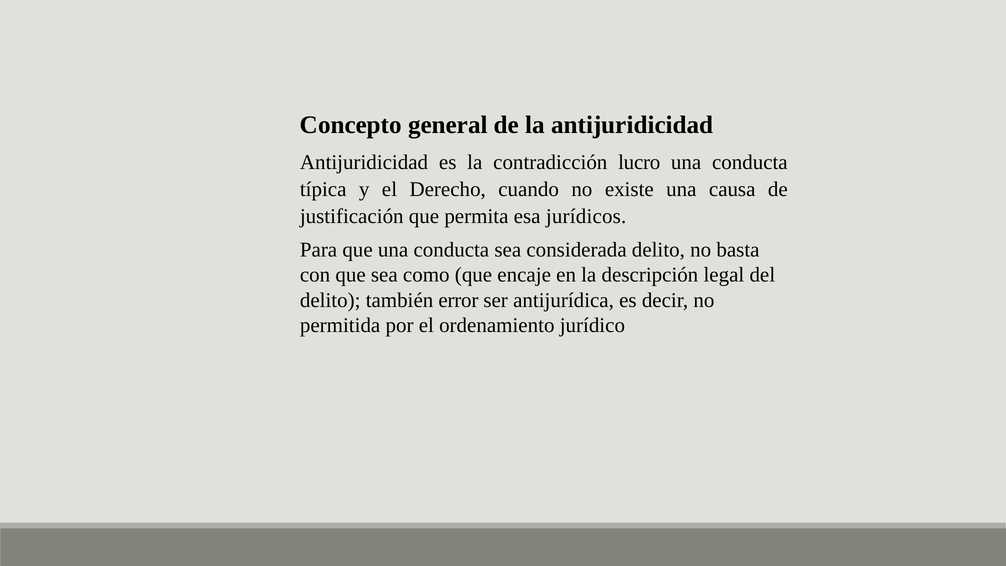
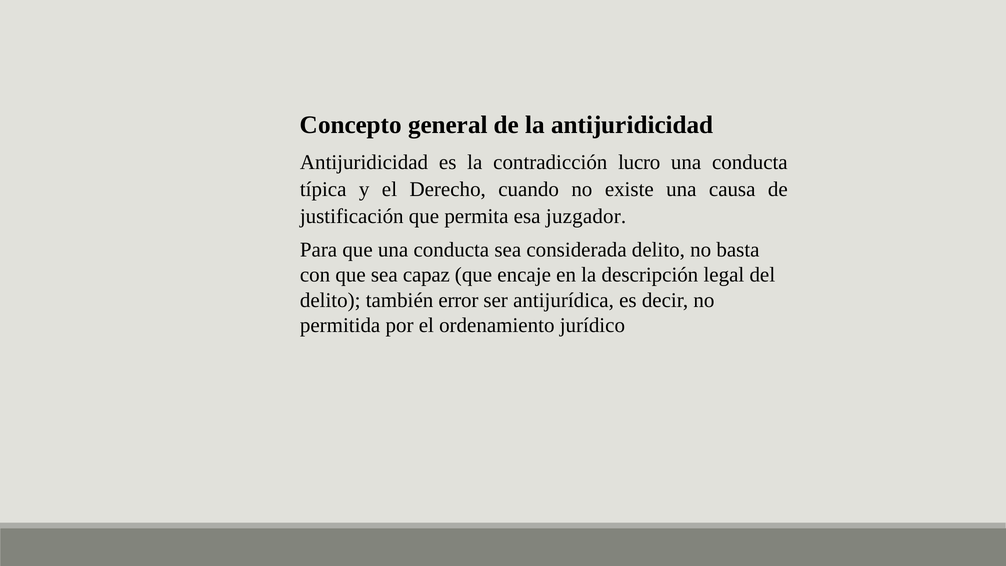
jurídicos: jurídicos -> juzgador (586, 216)
como: como -> capaz (426, 275)
